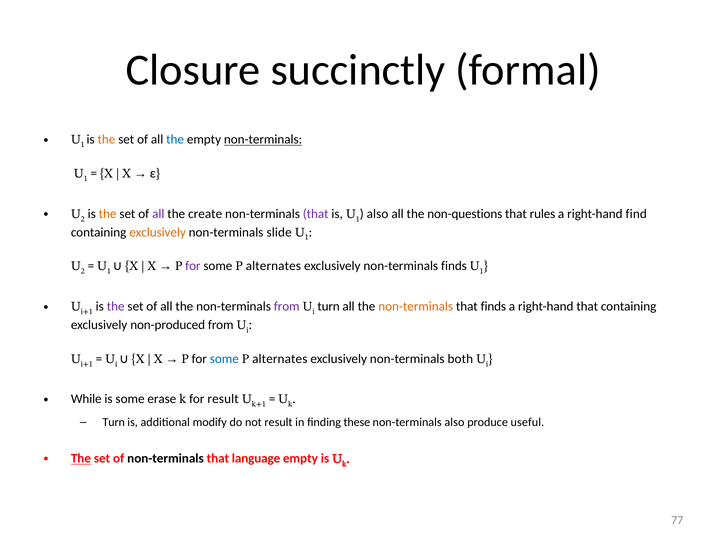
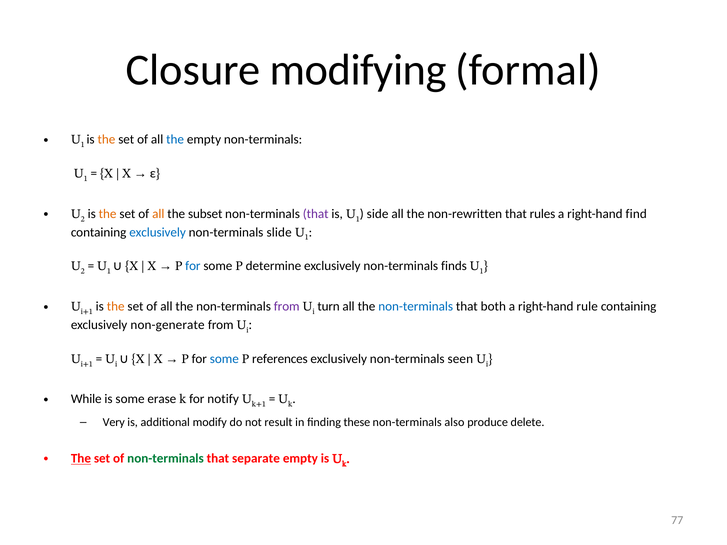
succinctly: succinctly -> modifying (358, 70)
non-terminals underline: present -> none (263, 140)
all colour: purple -> orange (158, 214)
create: create -> subset (205, 214)
also: also -> side (378, 214)
non-questions: non-questions -> non-rewritten (465, 214)
exclusively colour: orange -> blue (158, 232)
for colour: purple -> blue (193, 266)
alternates: alternates -> determine (273, 266)
the colour: purple -> orange (116, 307)
non-terminals colour: orange -> blue (416, 307)
that finds: finds -> both (493, 307)
right-hand that: that -> rule (587, 307)
non-produced: non-produced -> non-generate (168, 325)
alternates: alternates -> references (280, 359)
both: both -> seen (460, 359)
for result: result -> notify (223, 399)
Turn: Turn -> Very (114, 423)
useful: useful -> delete (528, 423)
non-terminals colour: black -> green (165, 459)
language: language -> separate (256, 459)
